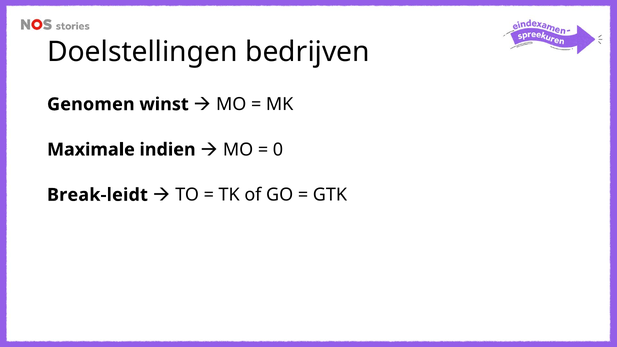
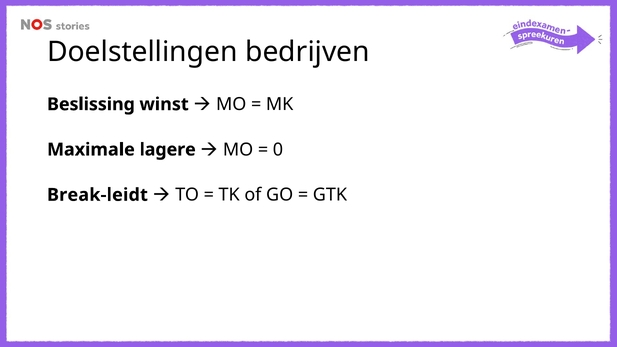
Genomen: Genomen -> Beslissing (91, 104)
indien: indien -> lagere (168, 150)
